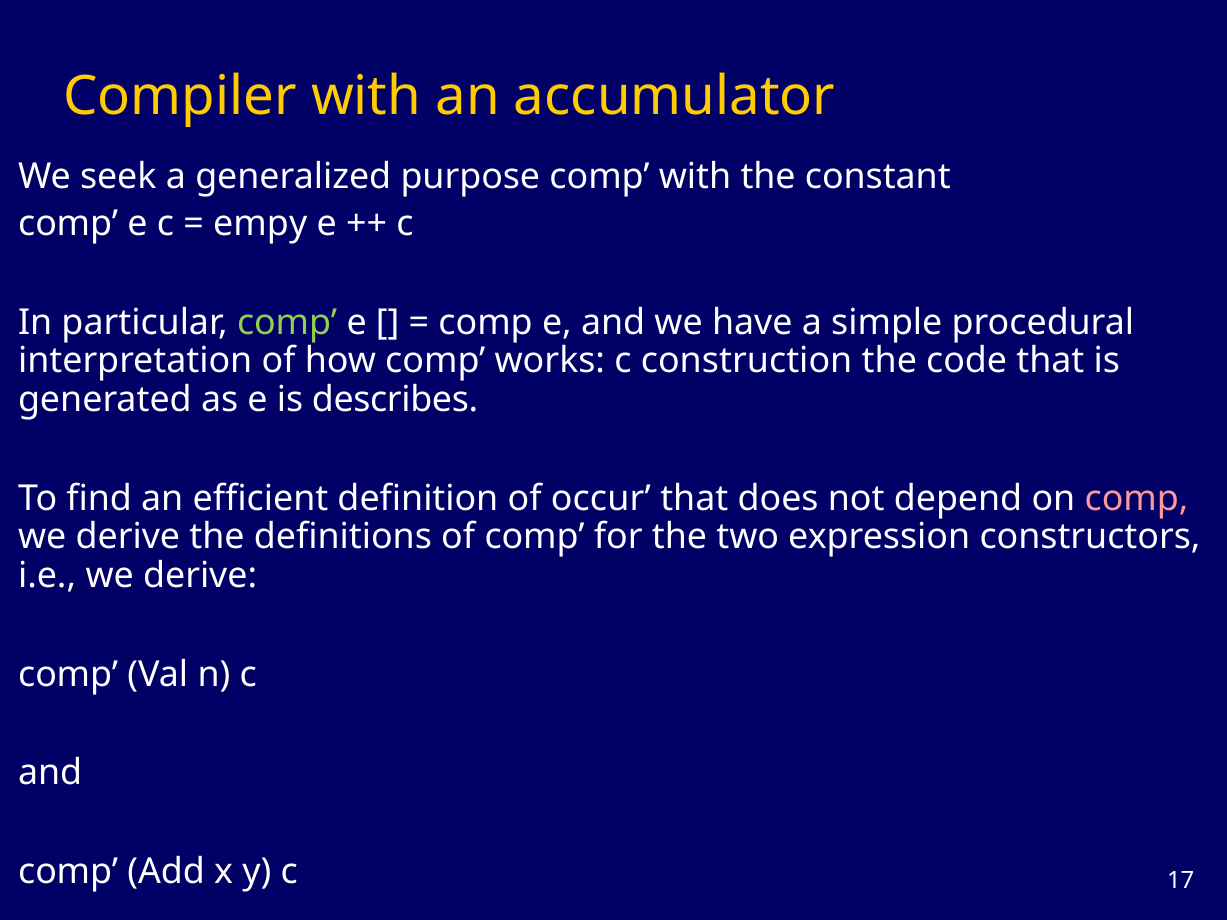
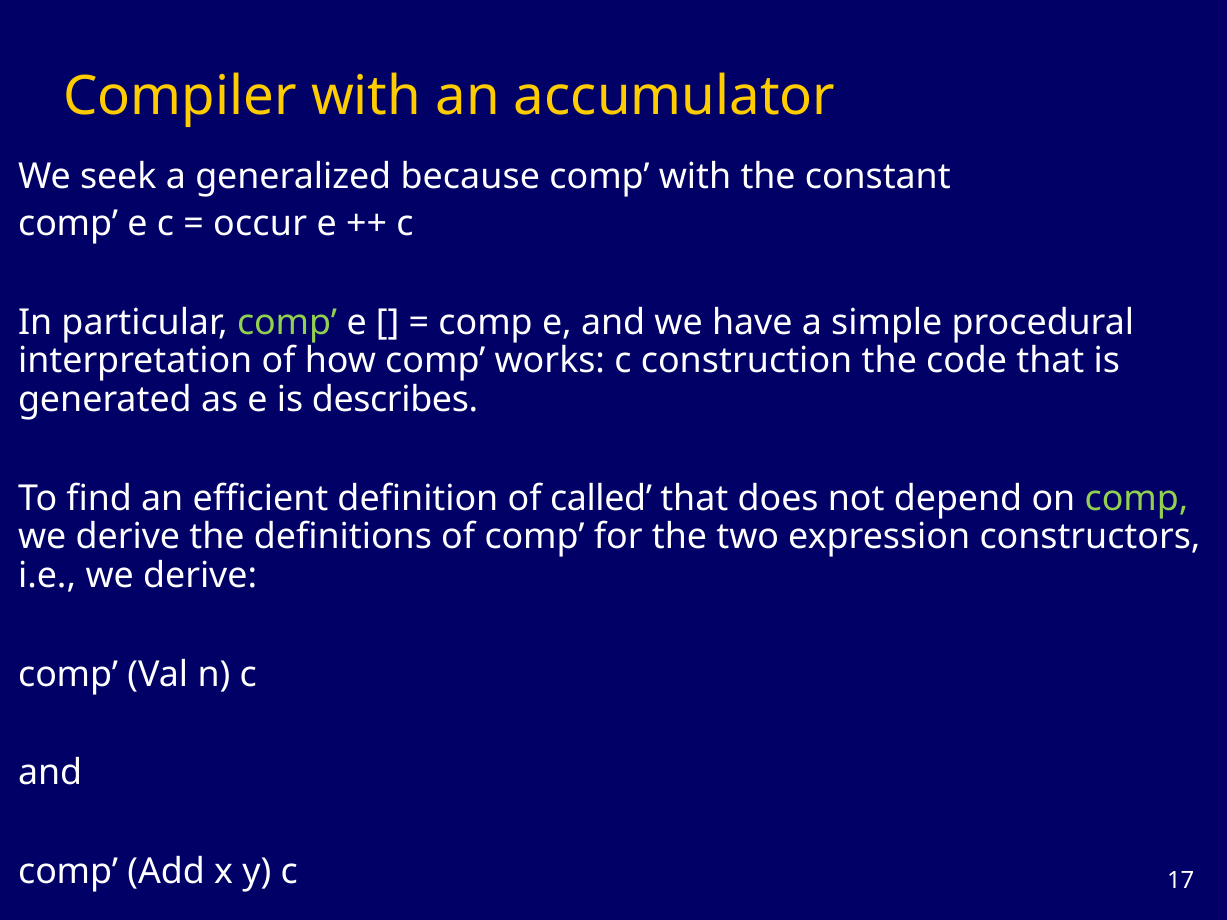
purpose: purpose -> because (470, 176)
empy: empy -> occur (260, 224)
occur: occur -> called (601, 498)
comp colour: pink -> light green (1137, 498)
